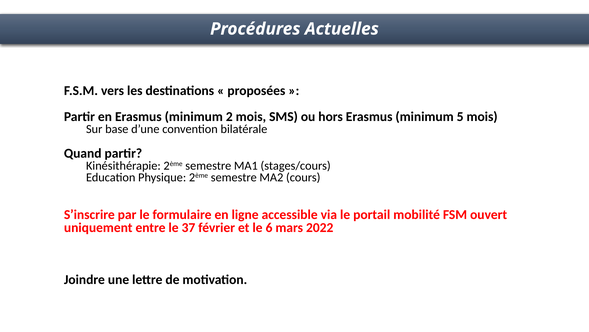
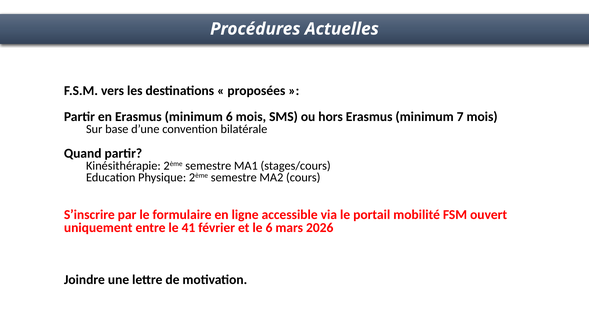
minimum 2: 2 -> 6 (229, 116)
5: 5 -> 7 (460, 116)
37: 37 -> 41 (188, 227)
2022: 2022 -> 2026 (320, 227)
